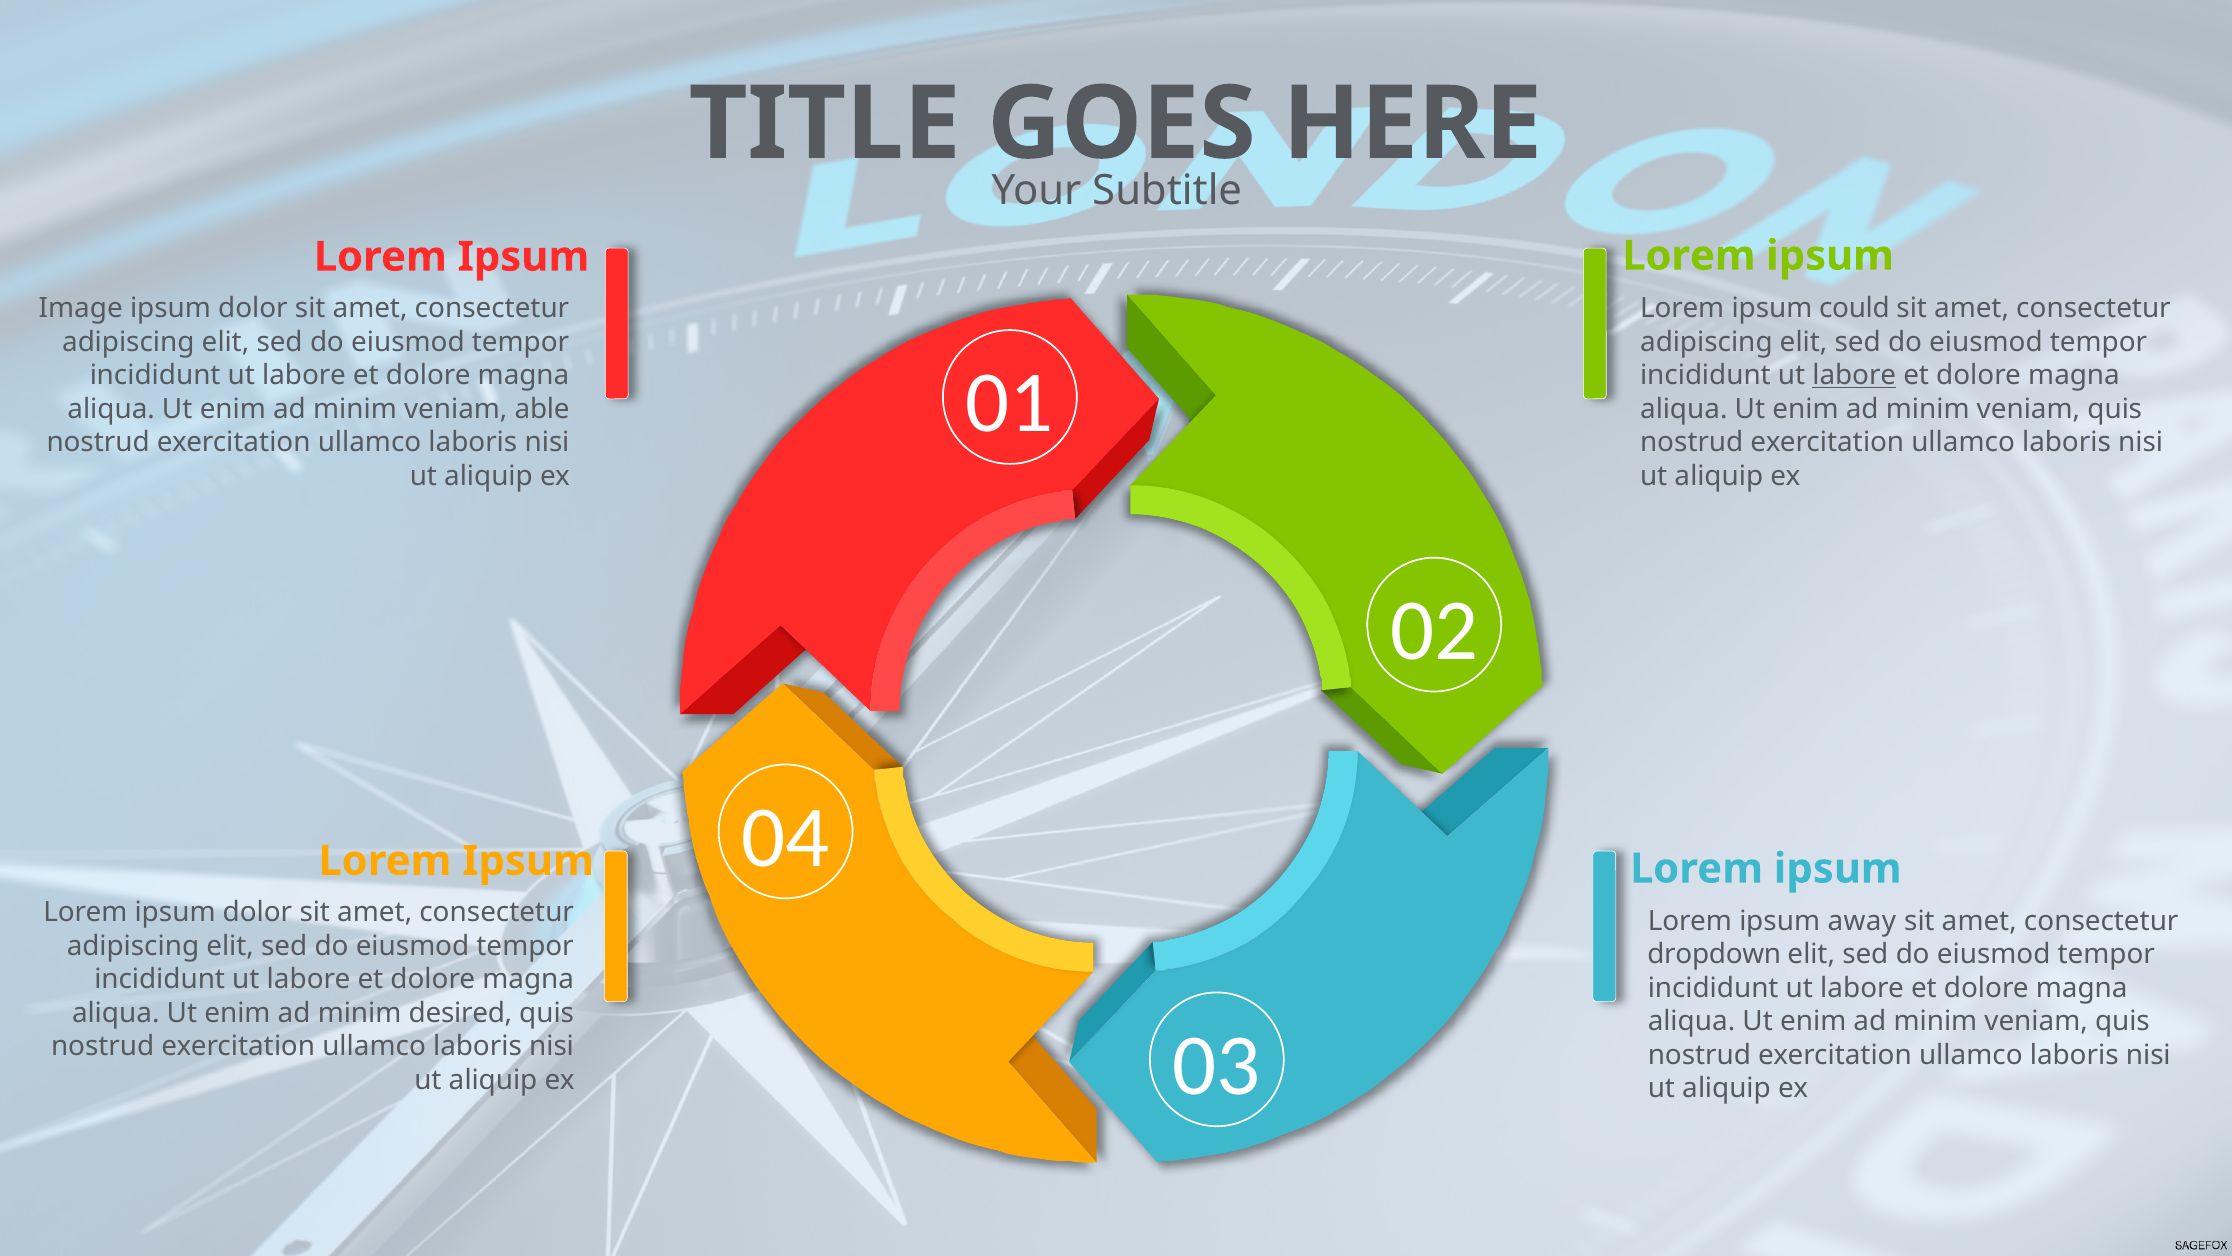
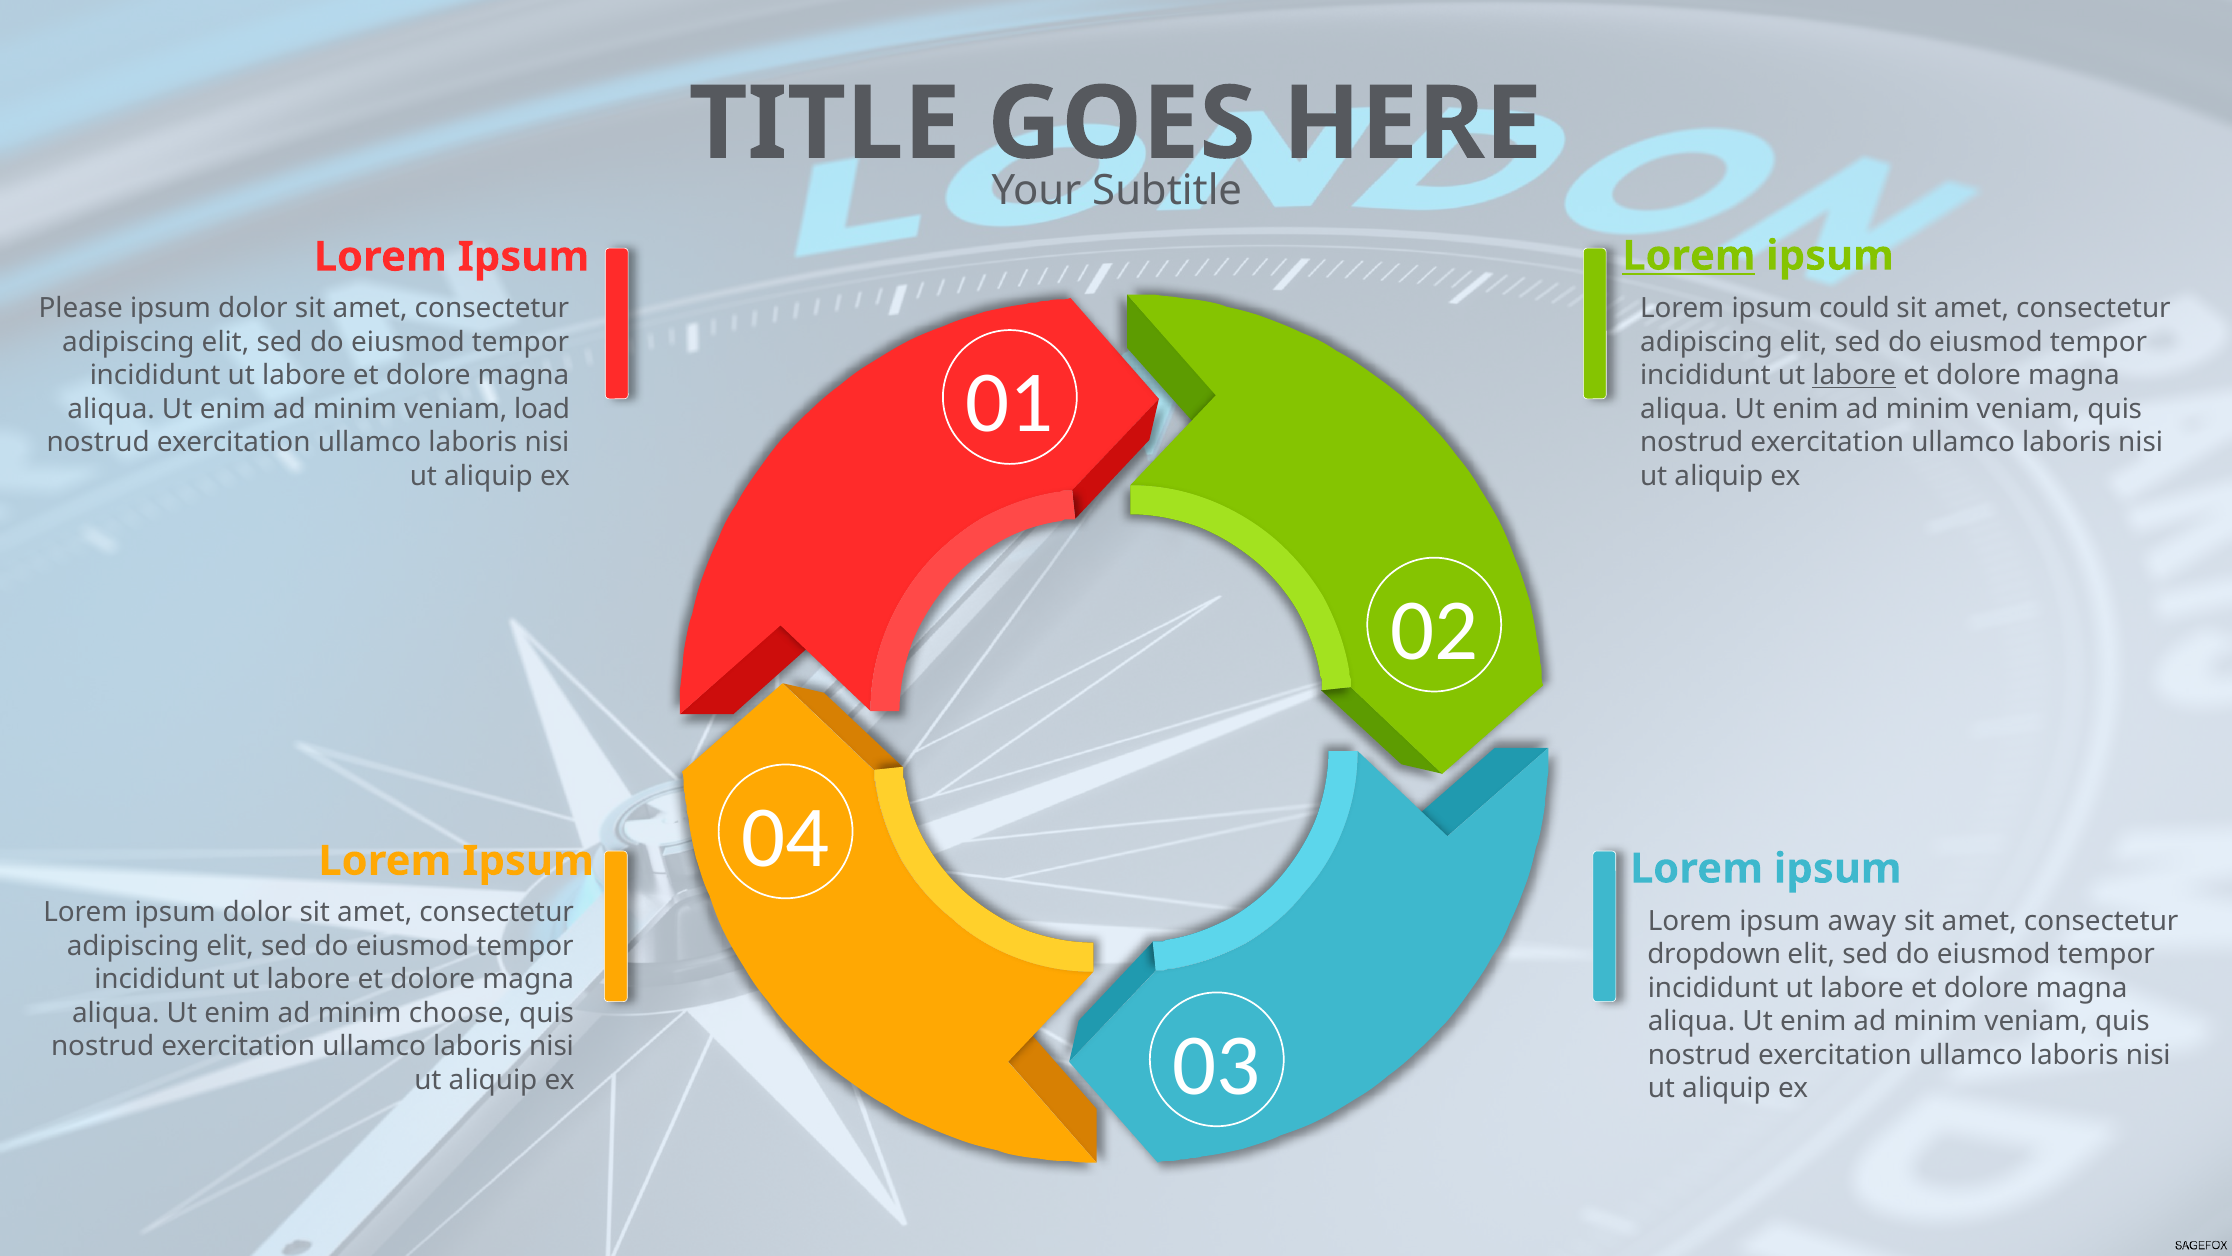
Lorem underline: none -> present (1689, 256)
Image: Image -> Please (81, 308)
able: able -> load (542, 409)
desired: desired -> choose (460, 1013)
